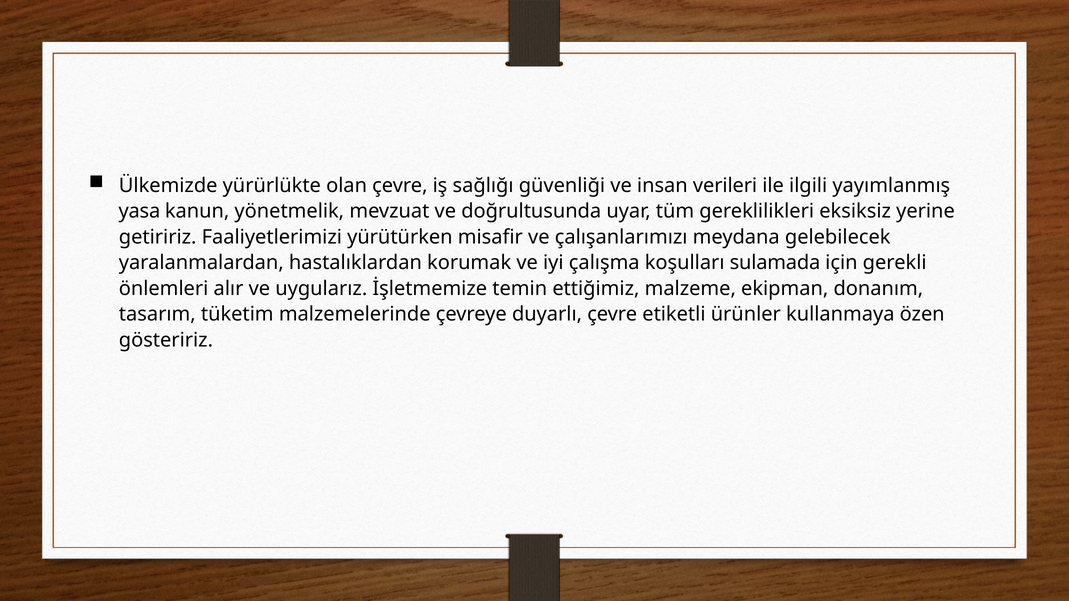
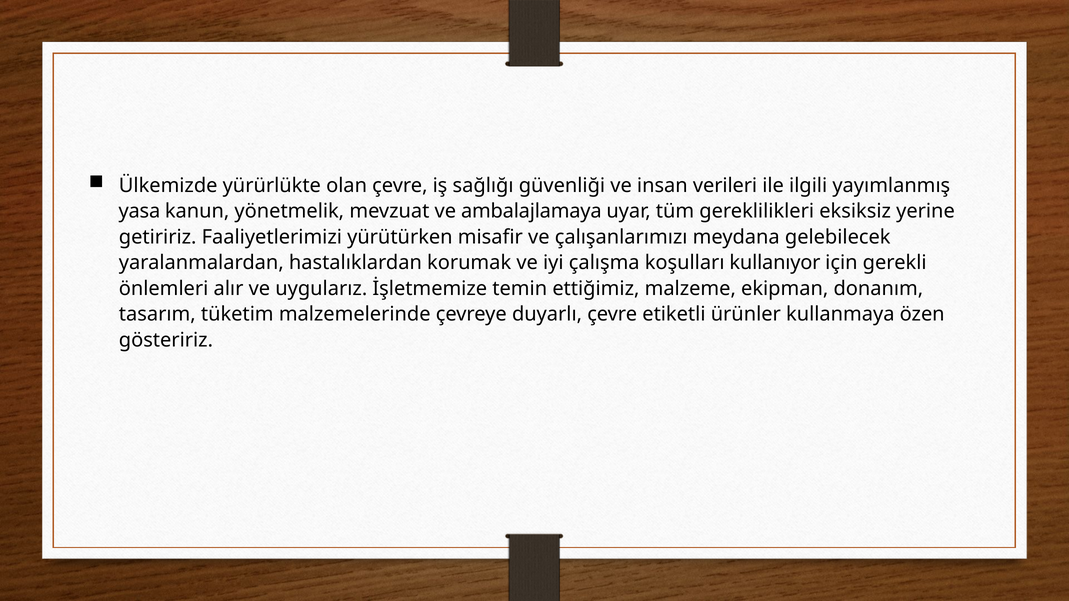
doğrultusunda: doğrultusunda -> ambalajlamaya (531, 211)
sulamada: sulamada -> kullanıyor (775, 263)
